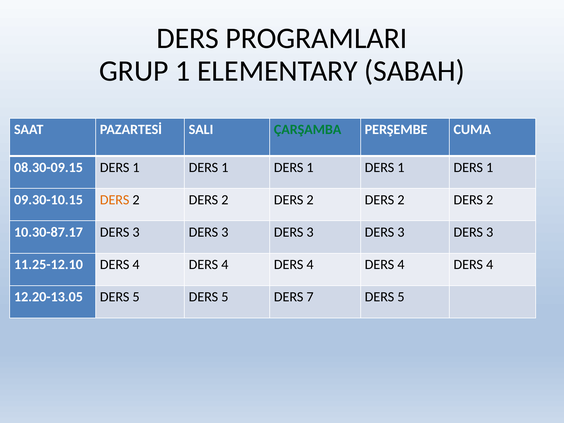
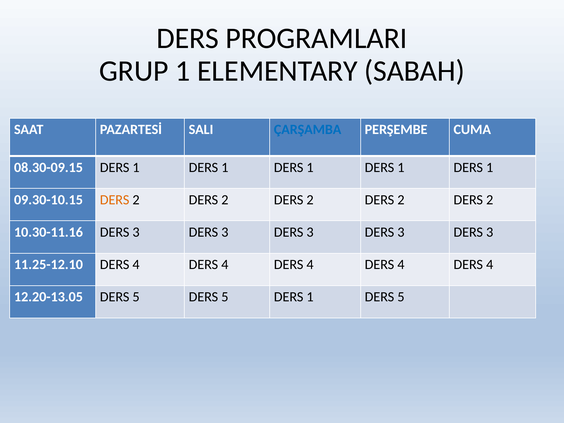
ÇARŞAMBA colour: green -> blue (308, 130)
10.30-87.17: 10.30-87.17 -> 10.30-11.16 (48, 232)
5 DERS 7: 7 -> 1 (310, 297)
